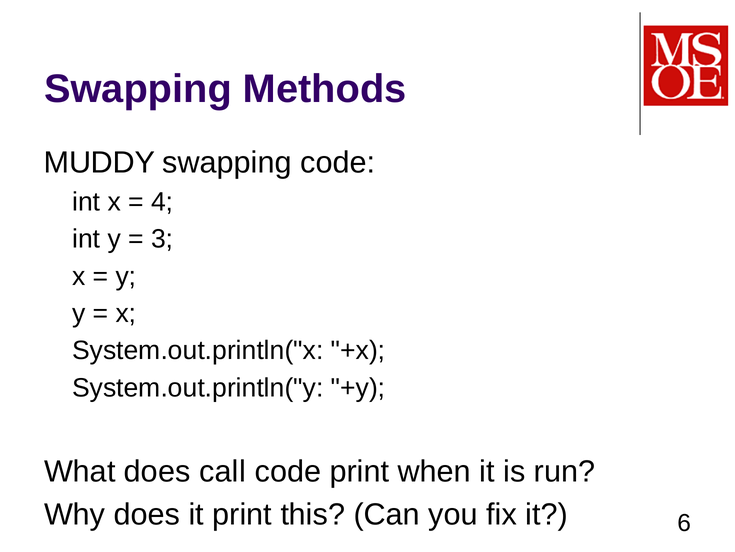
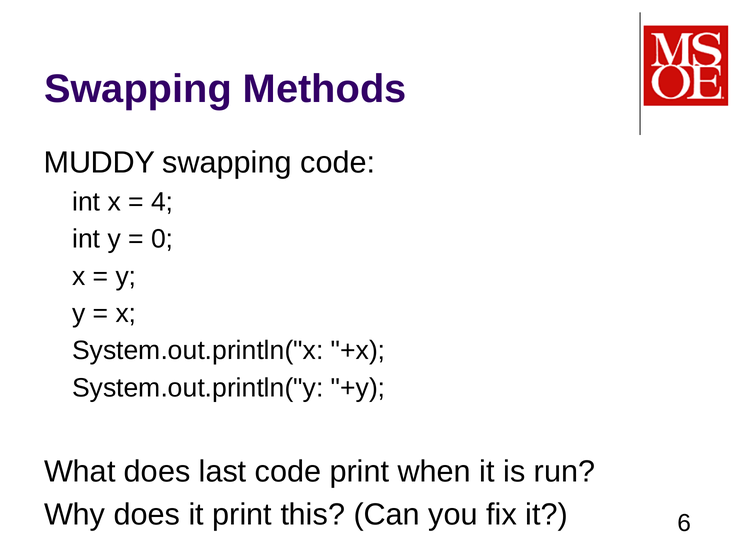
3: 3 -> 0 (162, 239)
call: call -> last (223, 471)
